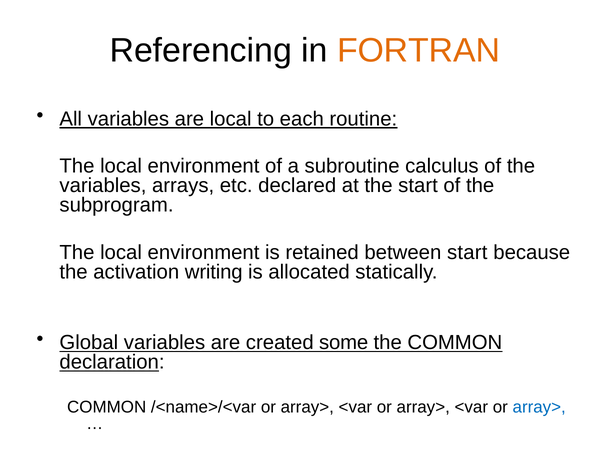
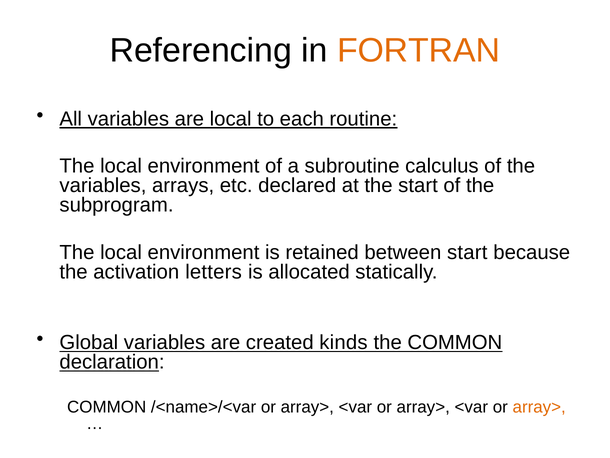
writing: writing -> letters (214, 272)
some: some -> kinds (343, 342)
array> colour: blue -> orange (539, 407)
